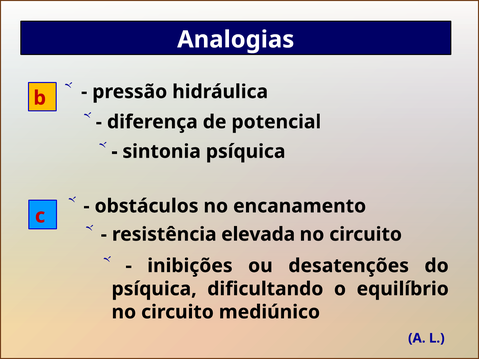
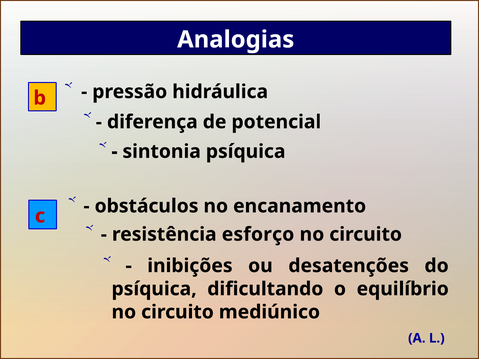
elevada: elevada -> esforço (258, 235)
